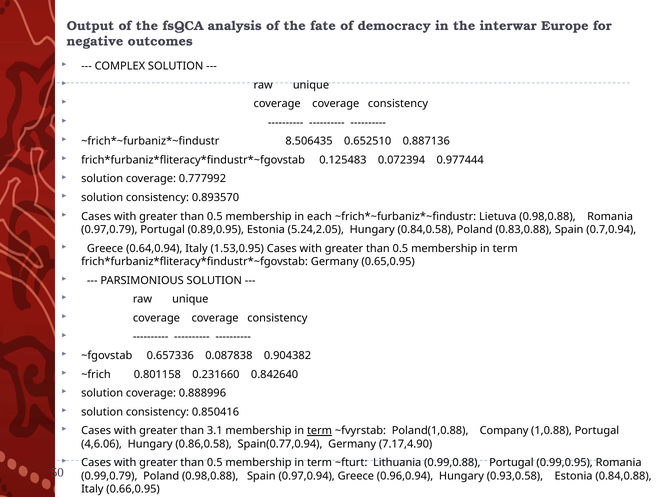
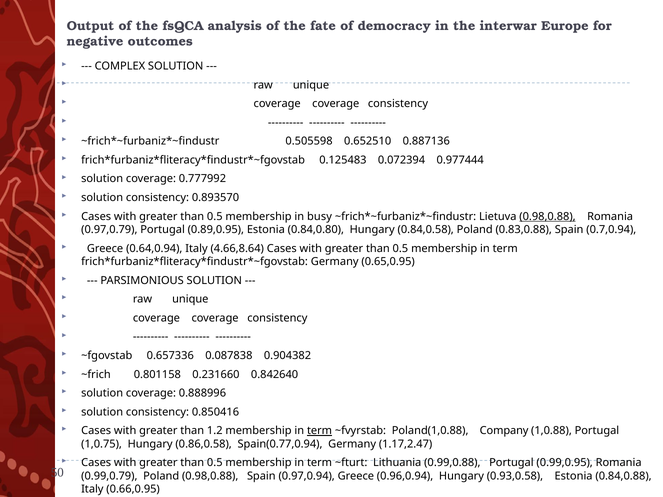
8.506435: 8.506435 -> 0.505598 (309, 141)
each: each -> busy (319, 217)
0.98,0.88 underline: none -> present (547, 217)
5.24,2.05: 5.24,2.05 -> 0.84,0.80 (316, 230)
1.53,0.95: 1.53,0.95 -> 4.66,8.64 (237, 249)
3.1: 3.1 -> 1.2 (215, 431)
4,6.06: 4,6.06 -> 1,0.75 (102, 444)
7.17,4.90: 7.17,4.90 -> 1.17,2.47 (406, 444)
